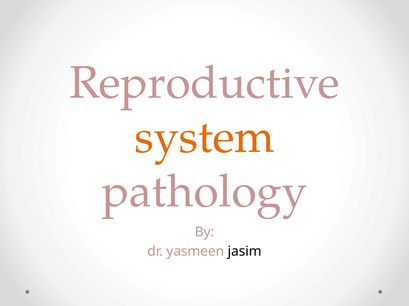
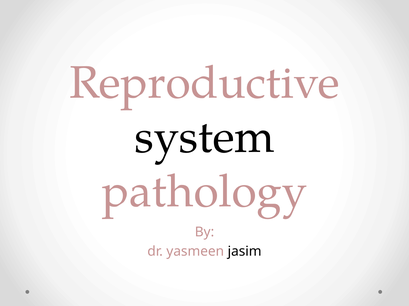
system colour: orange -> black (205, 137)
